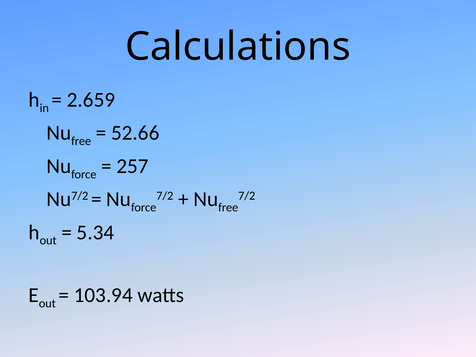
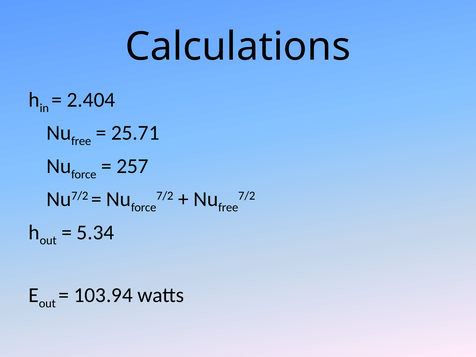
2.659: 2.659 -> 2.404 (91, 100)
52.66: 52.66 -> 25.71 (135, 133)
